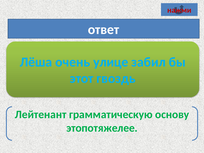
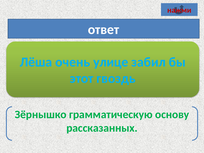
Лейтенант: Лейтенант -> Зёрнышко (41, 114)
этопотяжелее: этопотяжелее -> рассказанных (102, 128)
